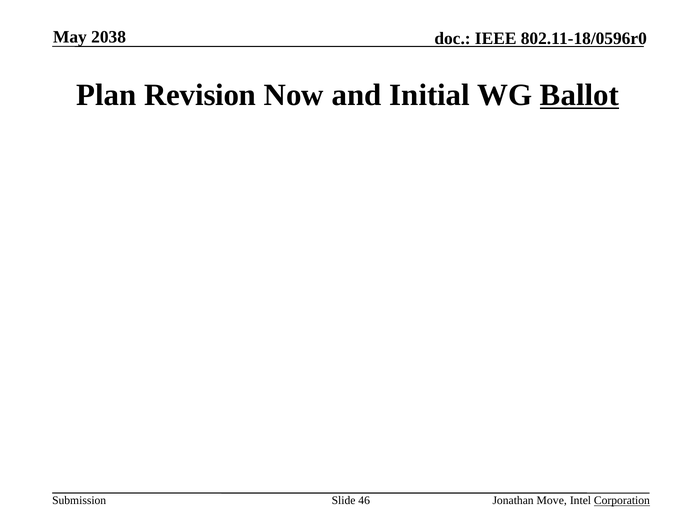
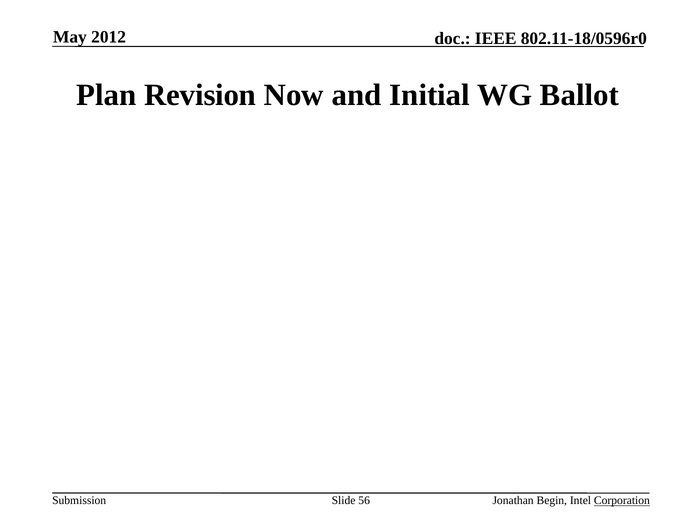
2038: 2038 -> 2012 (109, 37)
Ballot underline: present -> none (579, 95)
46: 46 -> 56 (364, 501)
Move: Move -> Begin (552, 501)
